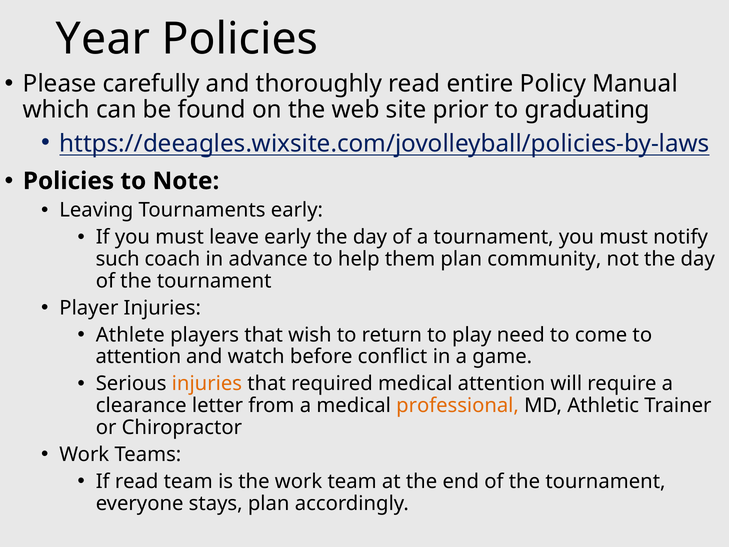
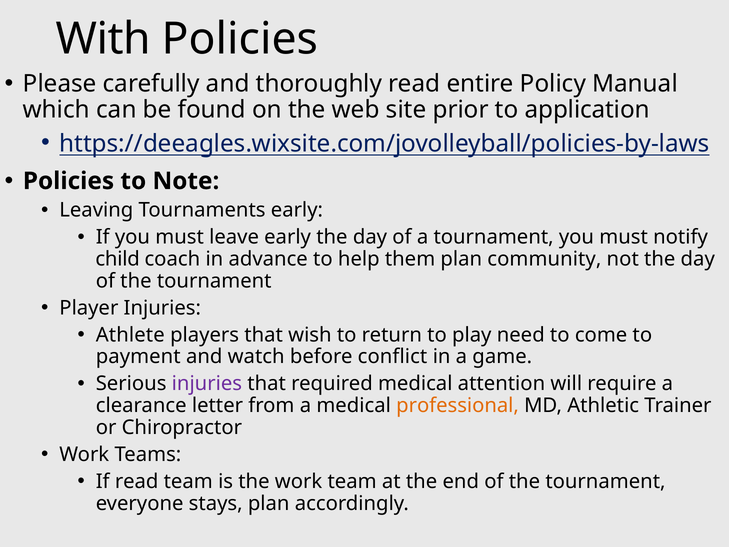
Year: Year -> With (103, 39)
graduating: graduating -> application (587, 110)
such: such -> child (118, 259)
attention: attention -> payment (138, 357)
injuries colour: orange -> purple (207, 384)
